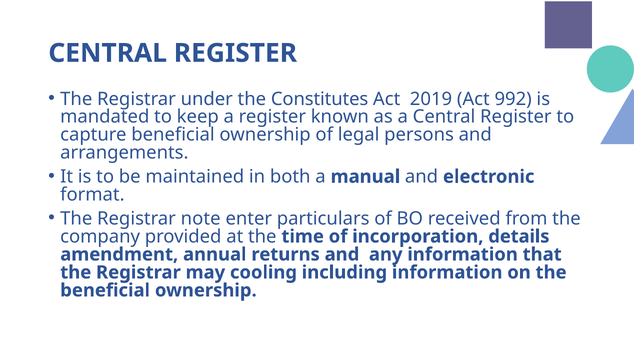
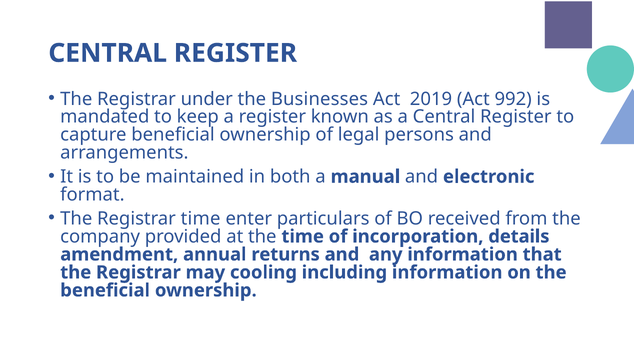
Constitutes: Constitutes -> Businesses (319, 99)
Registrar note: note -> time (201, 219)
